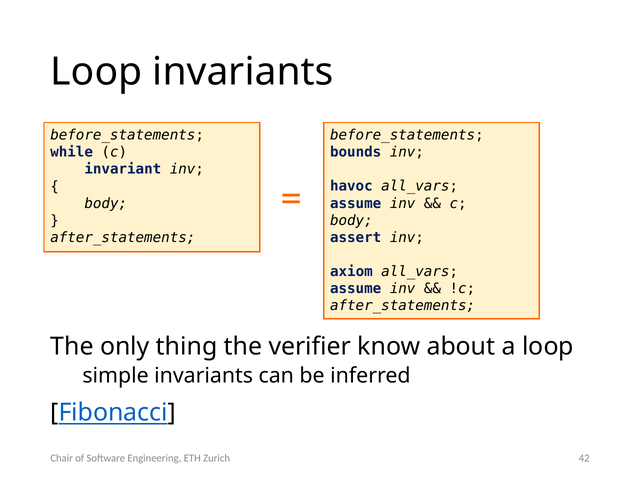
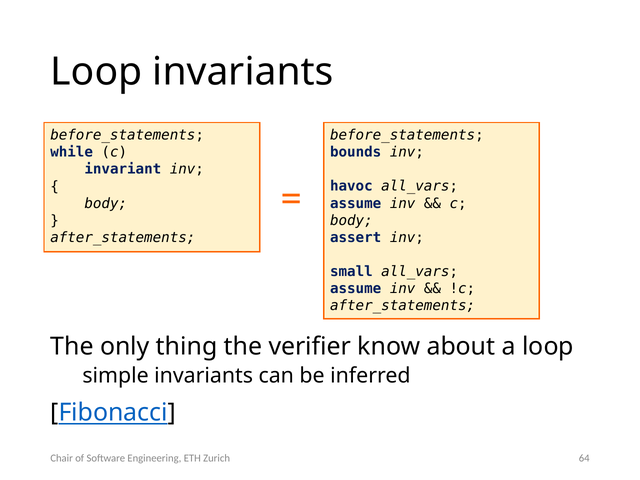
axiom: axiom -> small (351, 272)
42: 42 -> 64 (584, 458)
